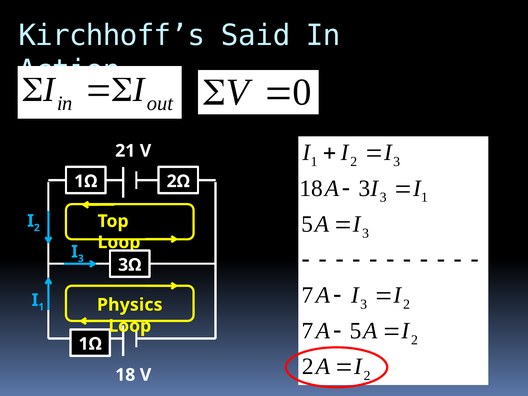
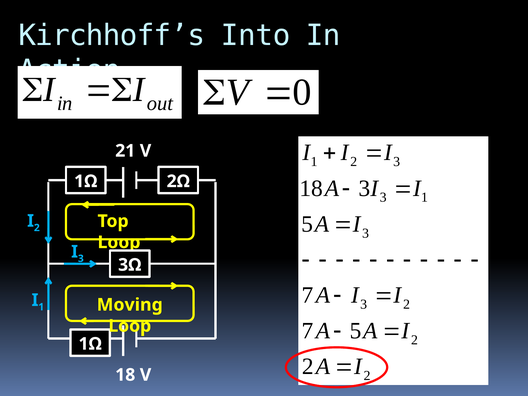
Said: Said -> Into (256, 35)
Physics: Physics -> Moving (130, 305)
